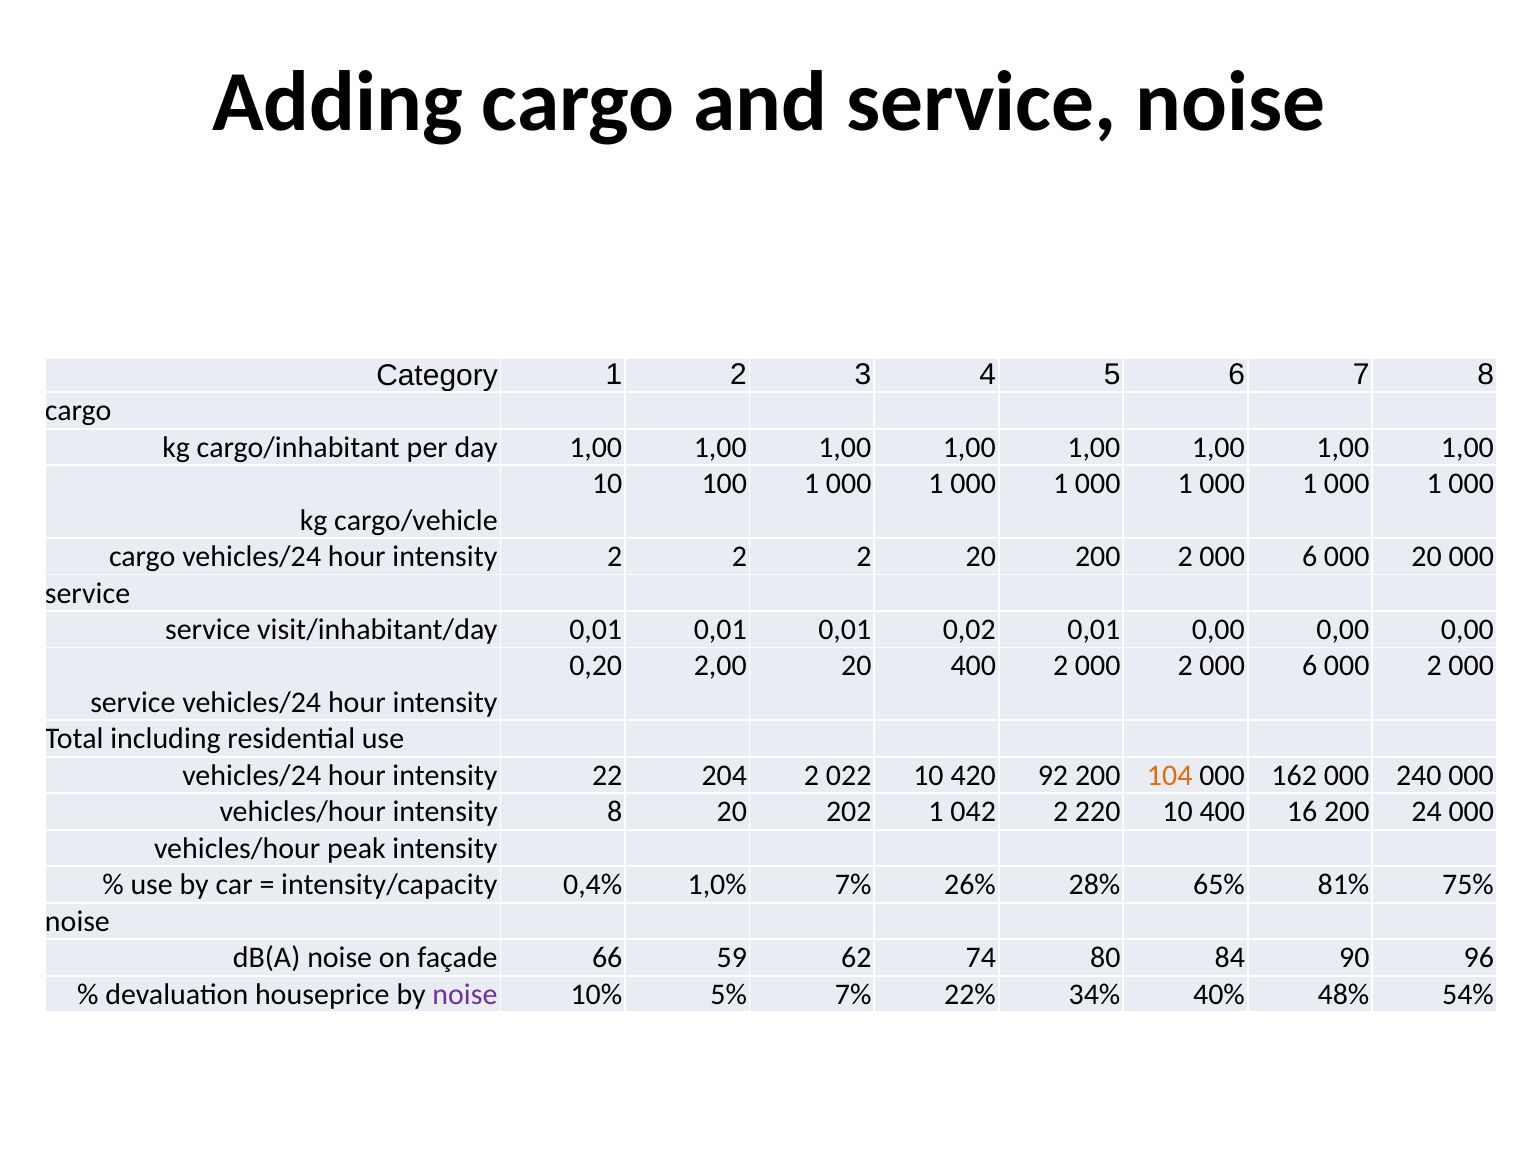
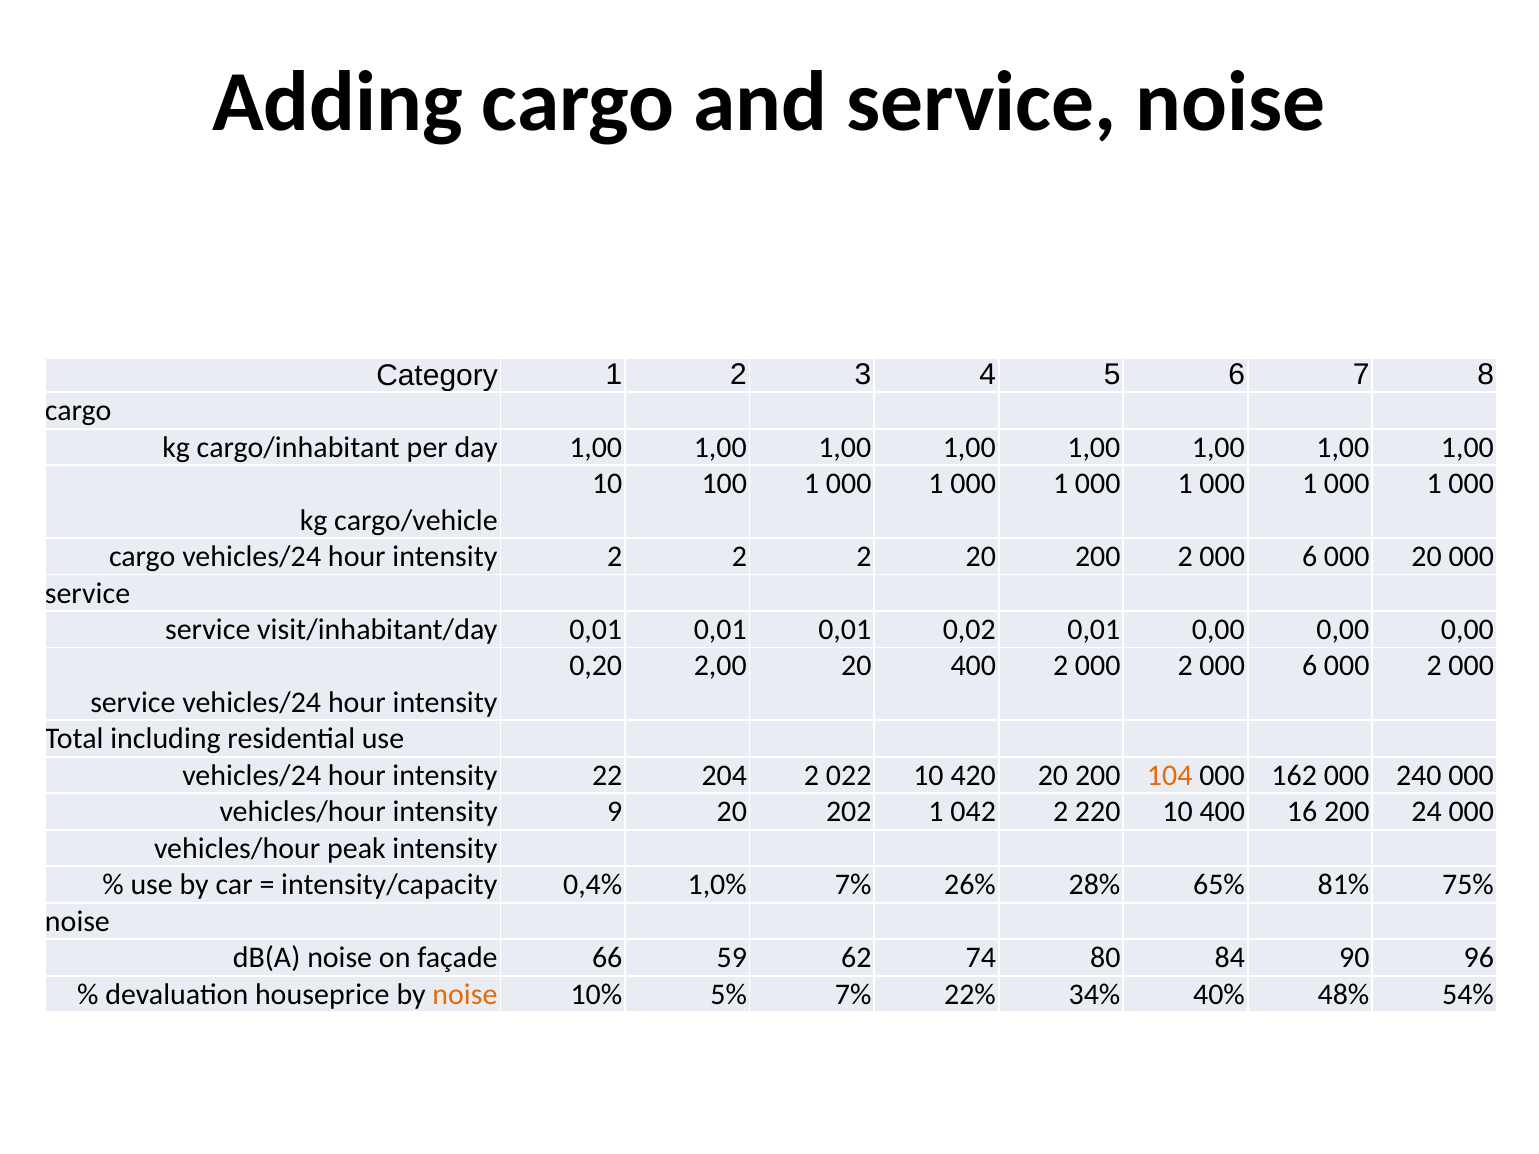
420 92: 92 -> 20 (1053, 776)
intensity 8: 8 -> 9 (615, 812)
noise colour: purple -> orange (465, 994)
